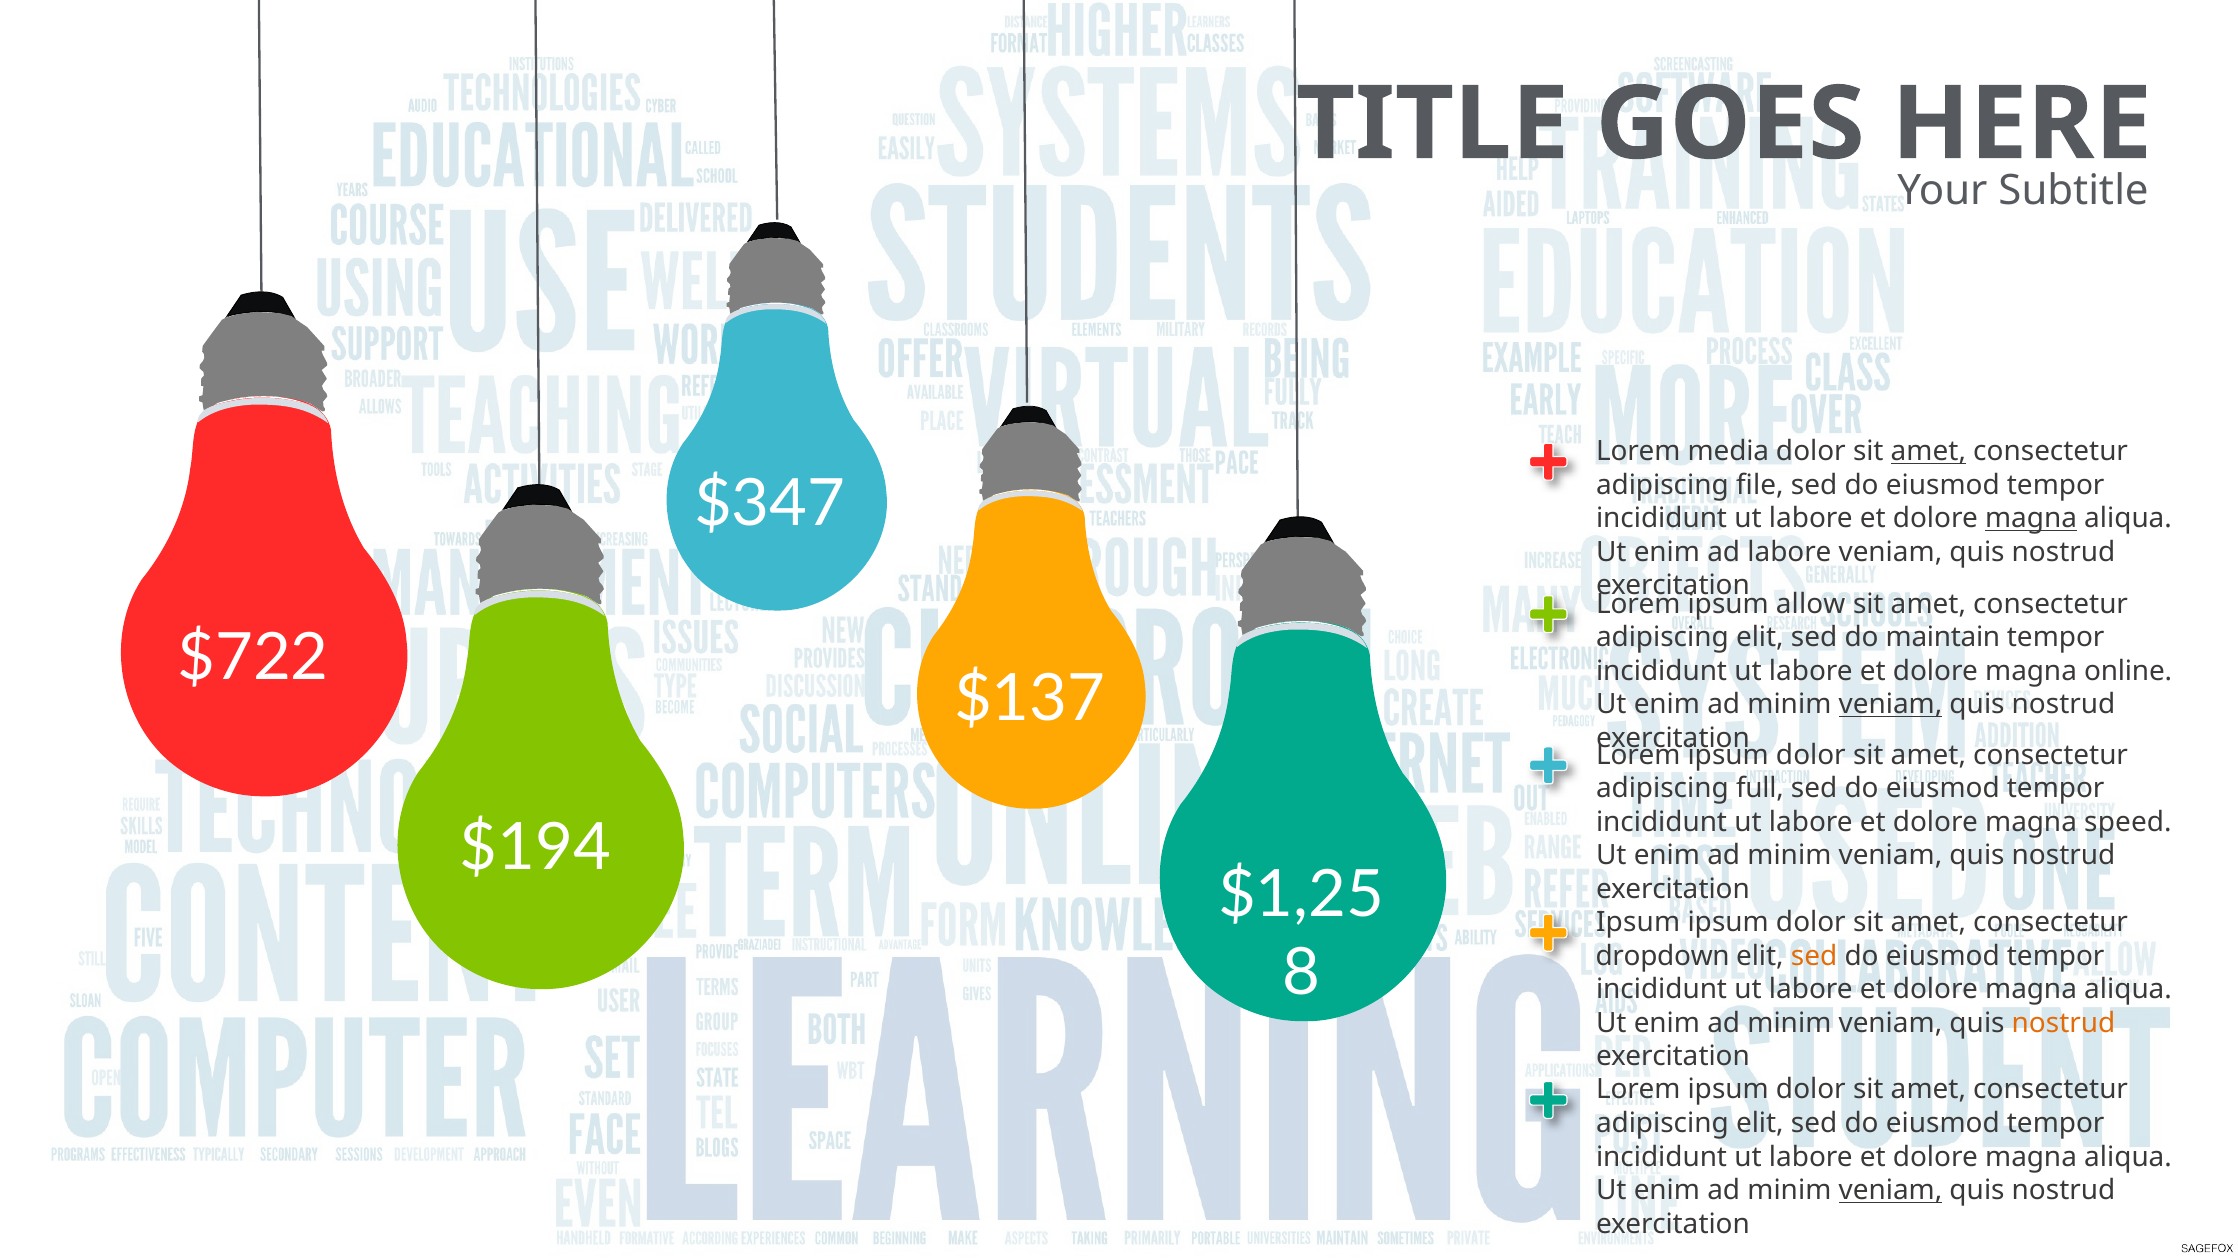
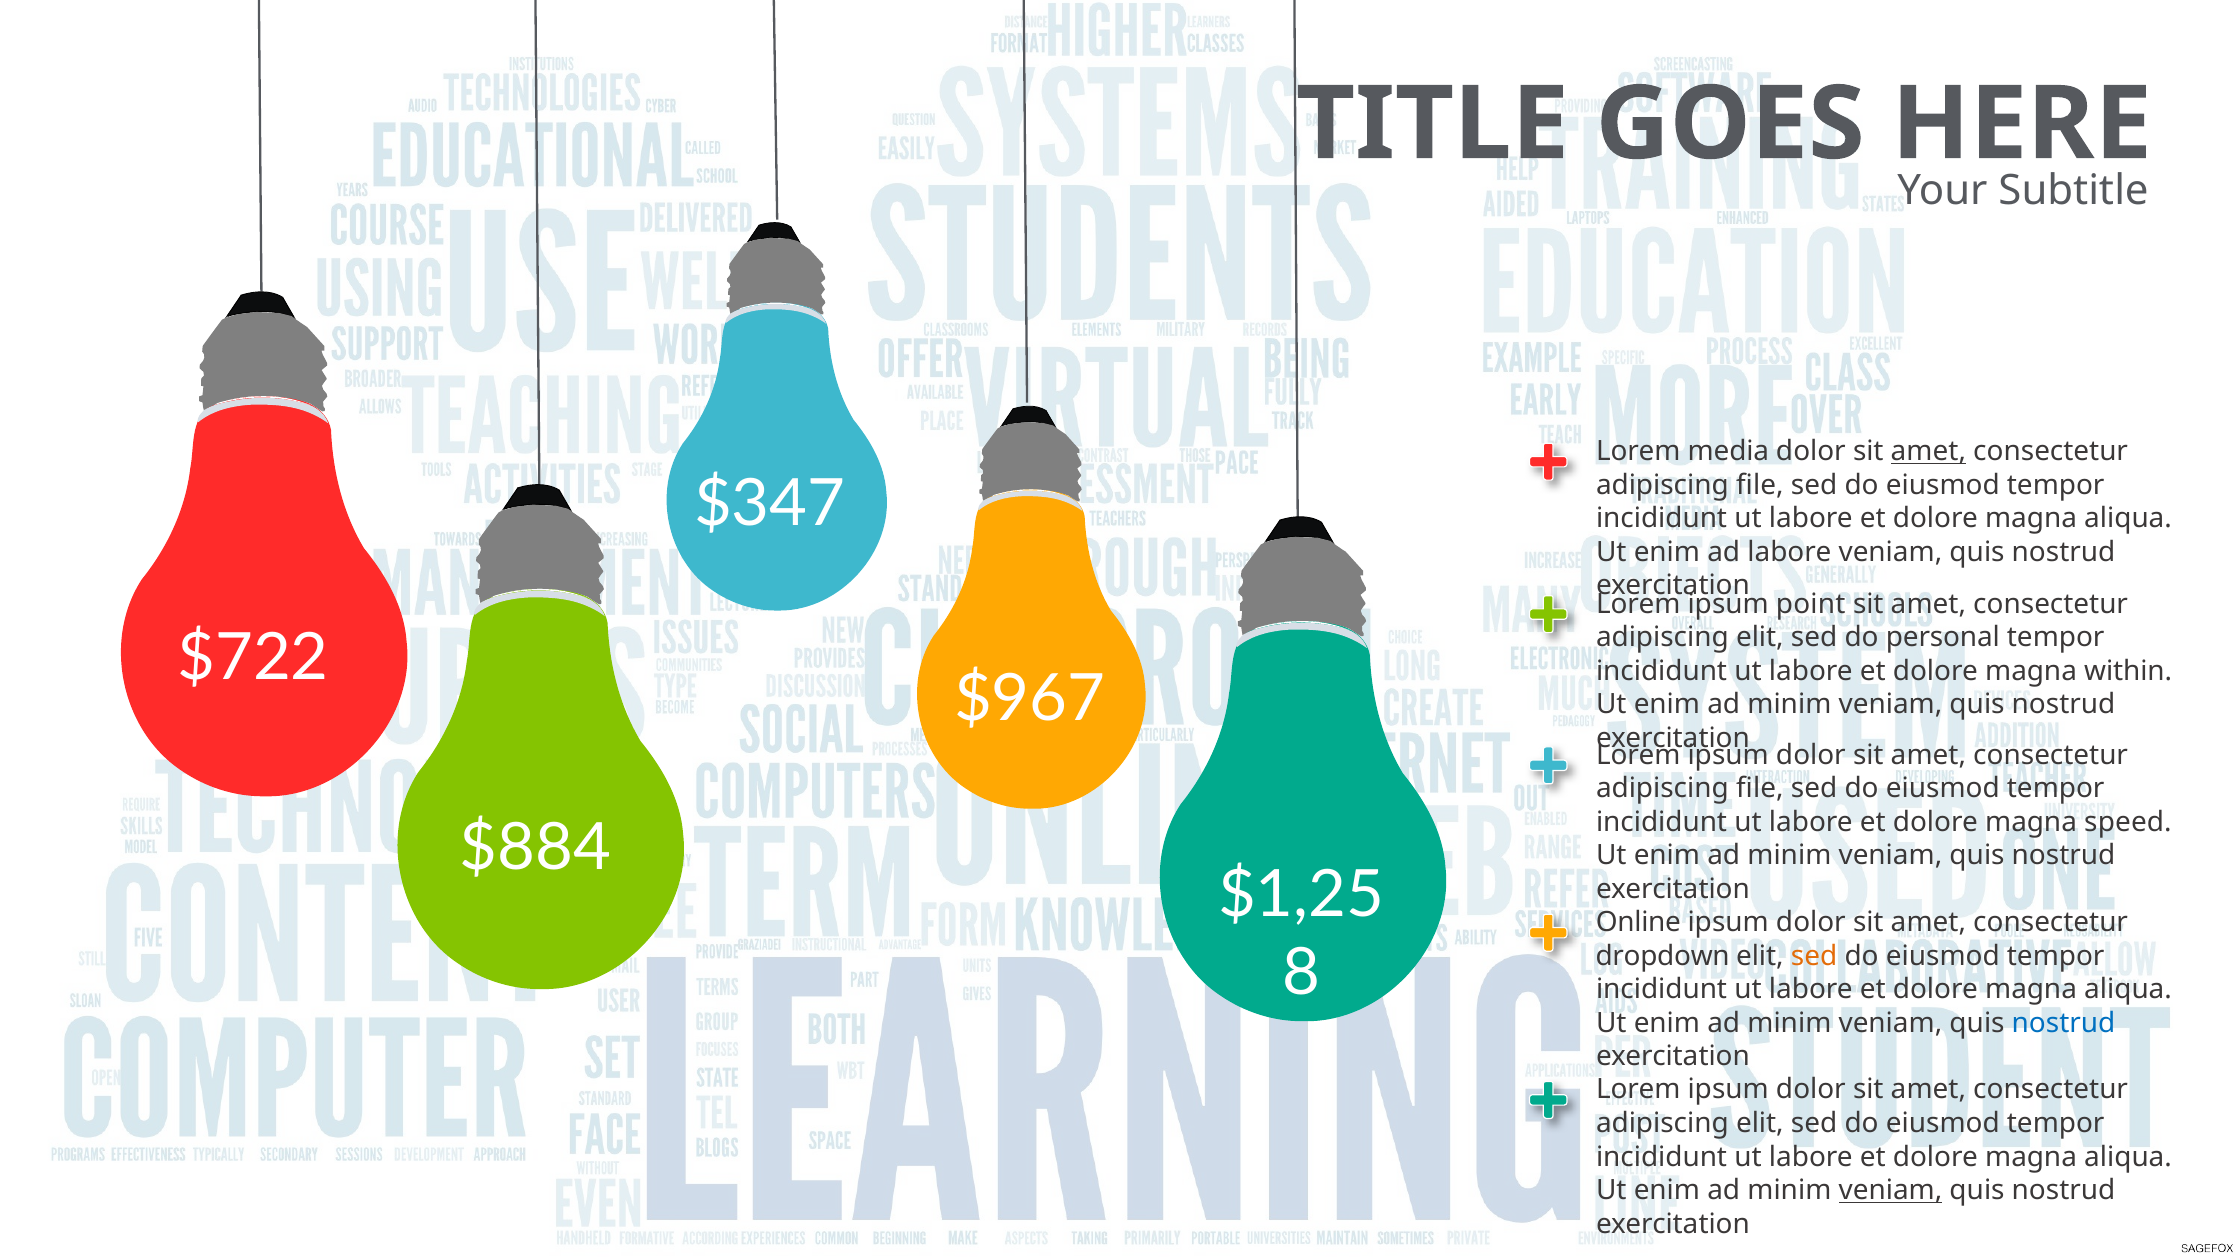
magna underline: present -> none (2031, 518)
allow: allow -> point (1811, 604)
maintain: maintain -> personal (1943, 637)
online: online -> within (2128, 671)
$137: $137 -> $967 (1030, 699)
veniam underline: present -> none (1890, 704)
full: full -> file (1760, 789)
$194: $194 -> $884 (536, 848)
Ipsum: Ipsum -> Online (1638, 922)
nostrud colour: orange -> blue (2064, 1023)
